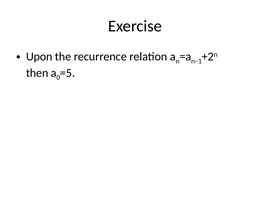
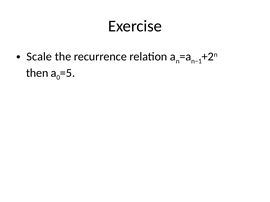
Upon: Upon -> Scale (39, 57)
